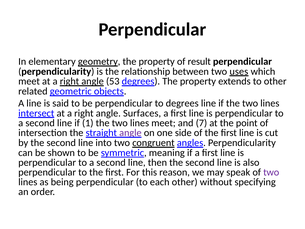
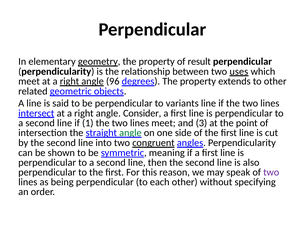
53: 53 -> 96 (113, 81)
to degrees: degrees -> variants (182, 103)
Surfaces: Surfaces -> Consider (142, 113)
7: 7 -> 3 (201, 123)
angle colour: purple -> green (130, 133)
